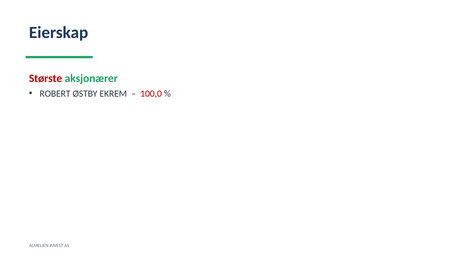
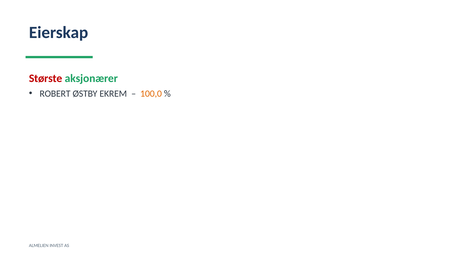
100,0 colour: red -> orange (151, 94)
